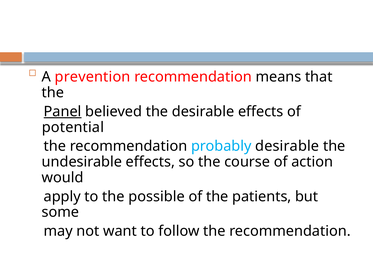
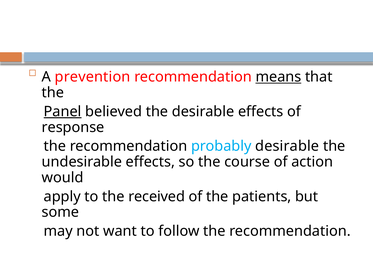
means underline: none -> present (278, 77)
potential: potential -> response (73, 127)
possible: possible -> received (157, 196)
